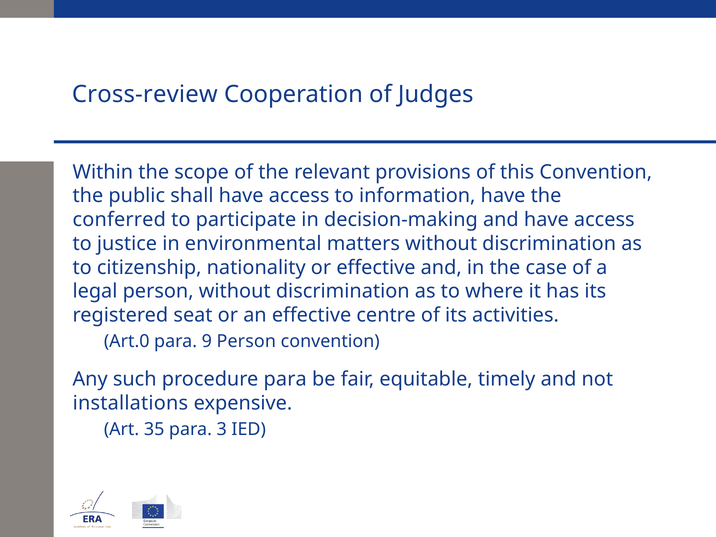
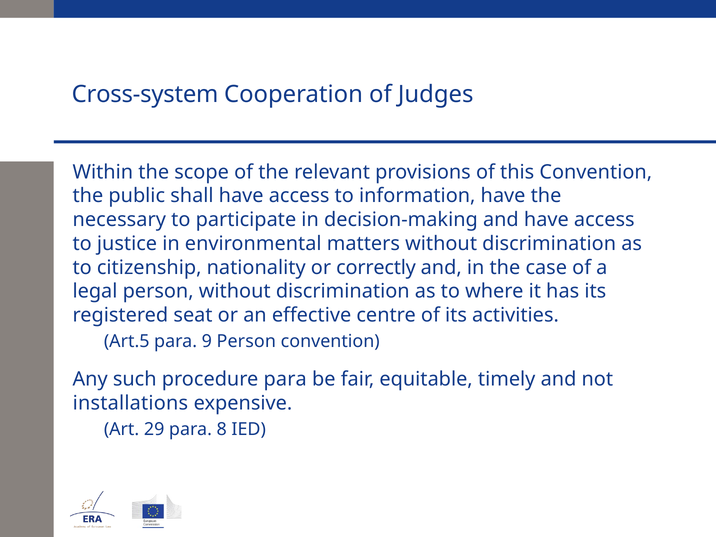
Cross-review: Cross-review -> Cross-system (145, 94)
conferred: conferred -> necessary (119, 220)
or effective: effective -> correctly (376, 268)
Art.0: Art.0 -> Art.5 (127, 341)
35: 35 -> 29 (154, 429)
3: 3 -> 8 (222, 429)
